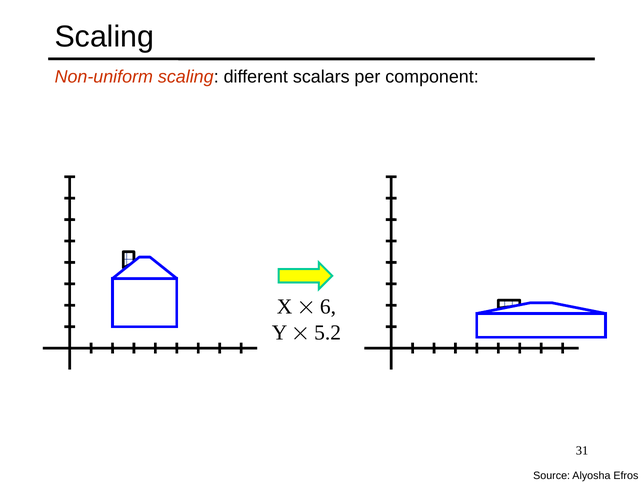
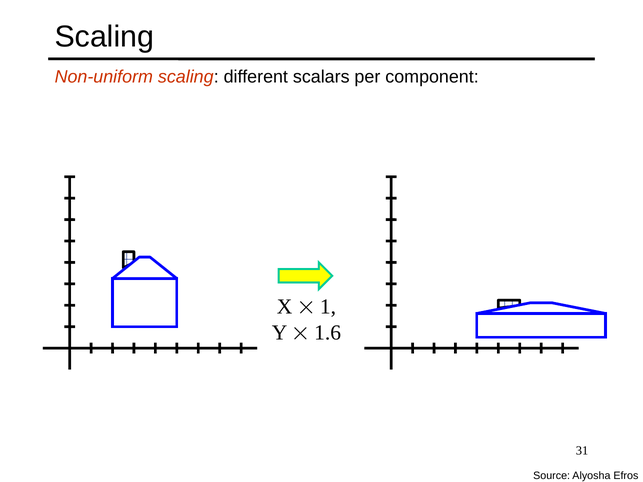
6: 6 -> 1 (328, 307)
5.2: 5.2 -> 1.6 (328, 333)
